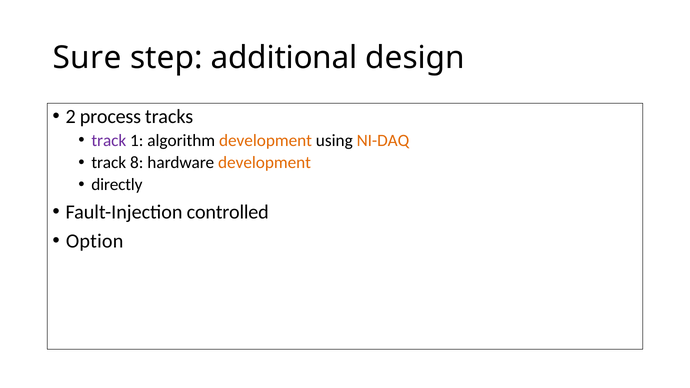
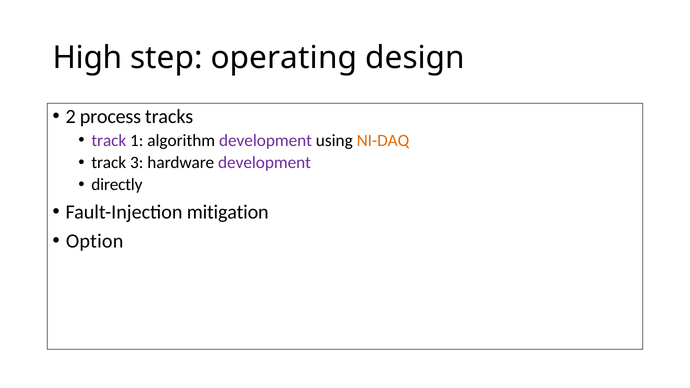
Sure: Sure -> High (87, 58)
additional: additional -> operating (284, 58)
development colour: orange -> purple (266, 140)
8: 8 -> 3 (137, 163)
development colour: orange -> purple (265, 163)
controlled: controlled -> mitigation (228, 212)
